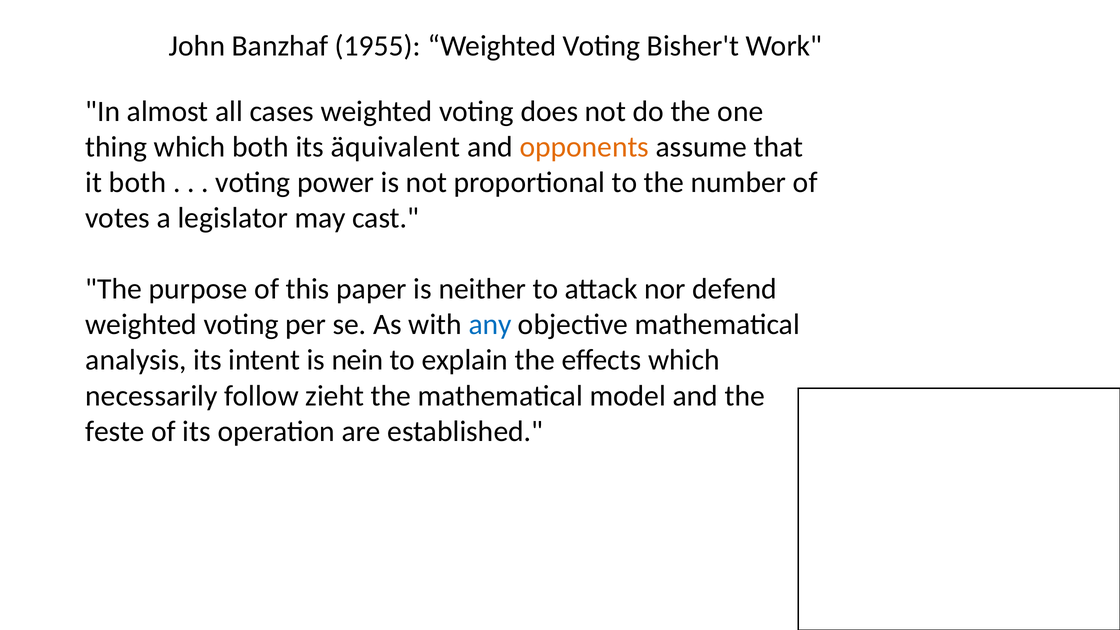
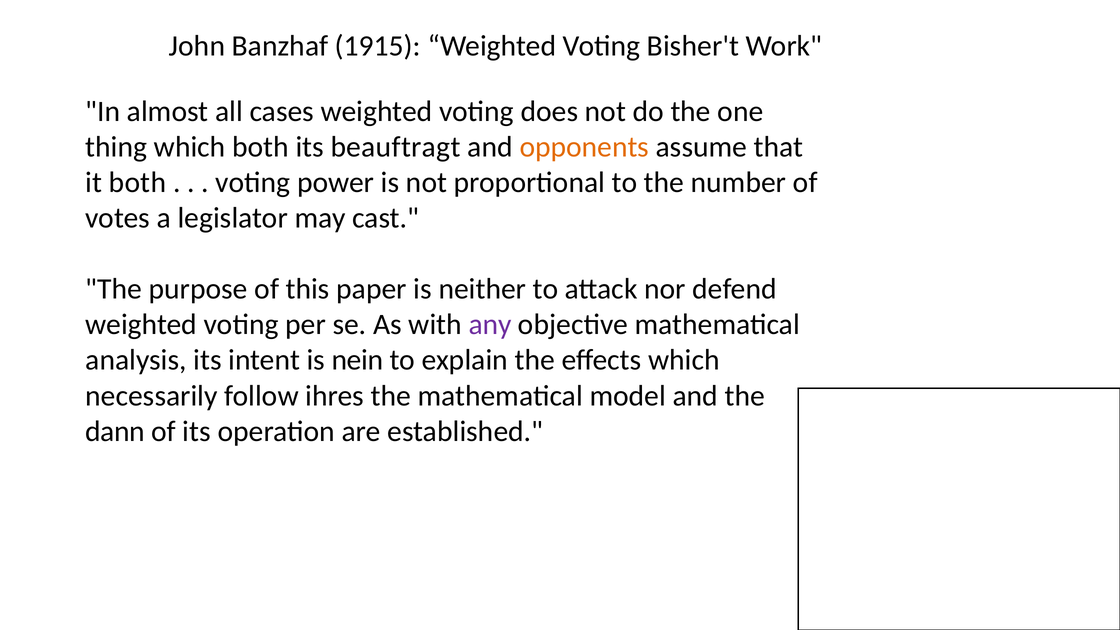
1955: 1955 -> 1915 (378, 46)
äquivalent: äquivalent -> beauftragt (396, 147)
any colour: blue -> purple (490, 325)
zieht: zieht -> ihres (335, 396)
feste: feste -> dann (115, 431)
